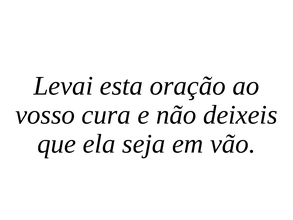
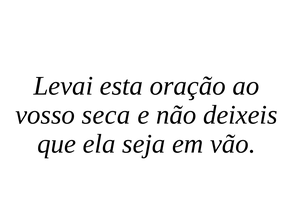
cura: cura -> seca (106, 115)
